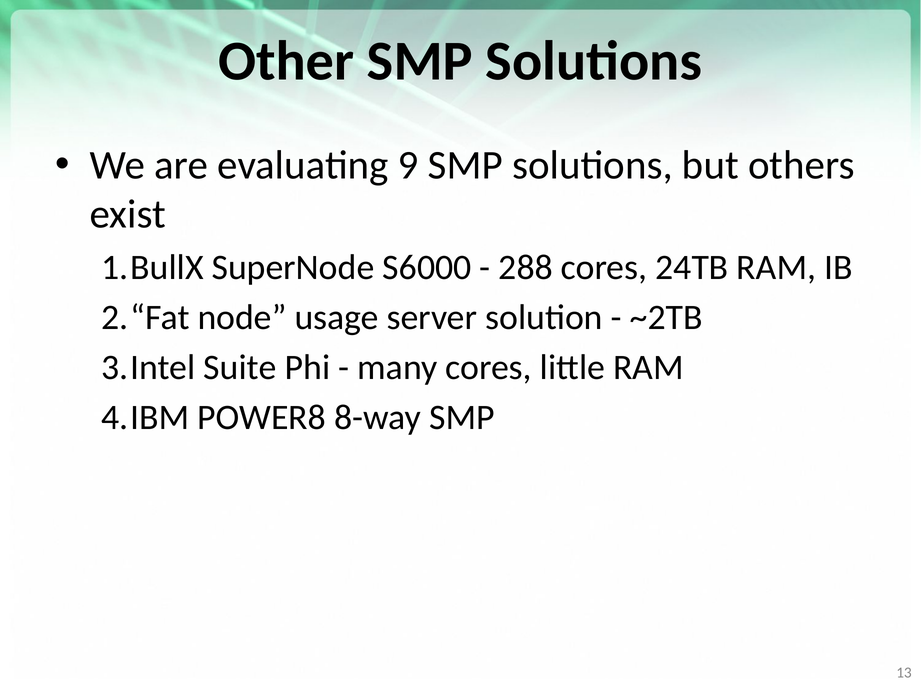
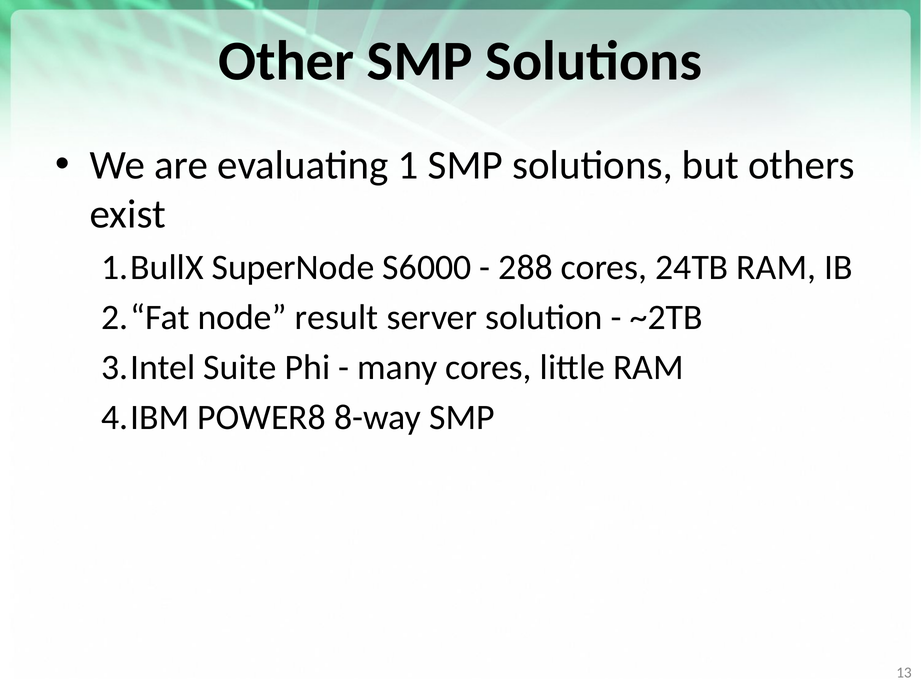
9: 9 -> 1 (408, 166)
usage: usage -> result (337, 318)
